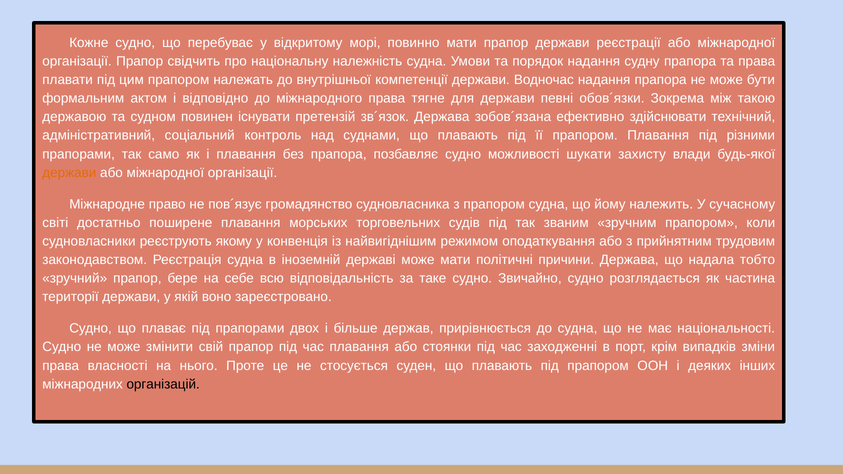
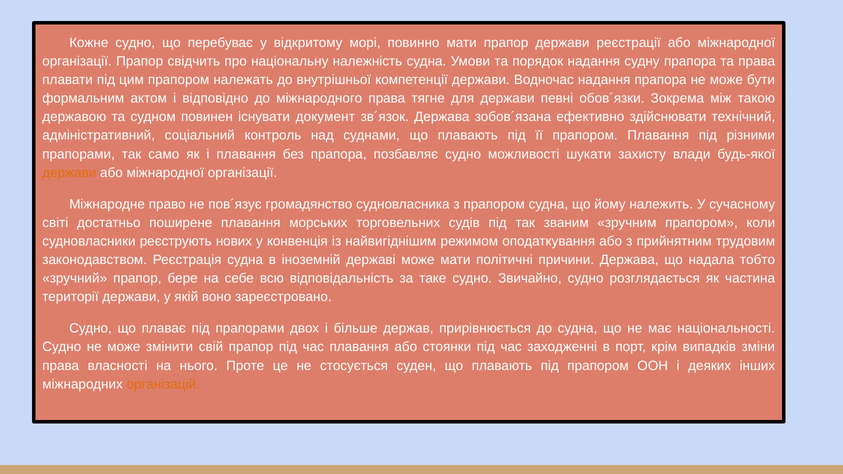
претензій: претензій -> документ (325, 117)
якому: якому -> нових (234, 241)
організацій colour: black -> orange (163, 384)
